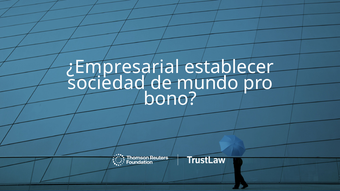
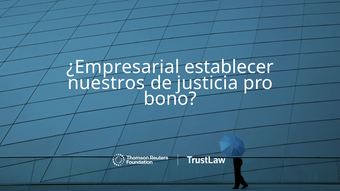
sociedad: sociedad -> nuestros (106, 83)
mundo: mundo -> justicia (207, 83)
